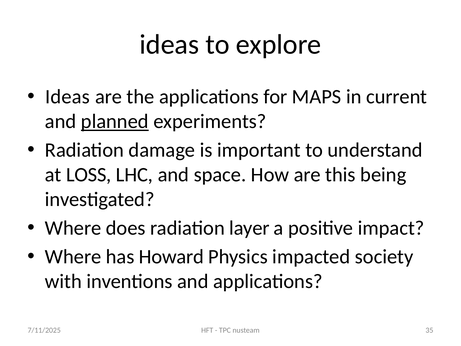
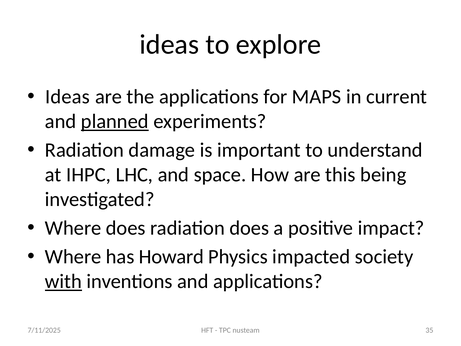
LOSS: LOSS -> IHPC (89, 175)
radiation layer: layer -> does (249, 228)
with underline: none -> present (63, 281)
